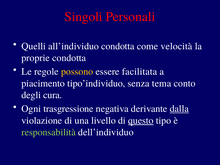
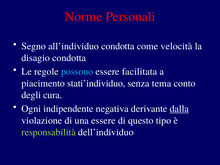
Singoli: Singoli -> Norme (83, 17)
Quelli: Quelli -> Segno (34, 46)
proprie: proprie -> disagio (36, 58)
possono colour: yellow -> light blue (77, 72)
tipo’individuo: tipo’individuo -> stati’individuo (96, 83)
trasgressione: trasgressione -> indipendente (68, 109)
una livello: livello -> essere (103, 120)
questo underline: present -> none (141, 120)
